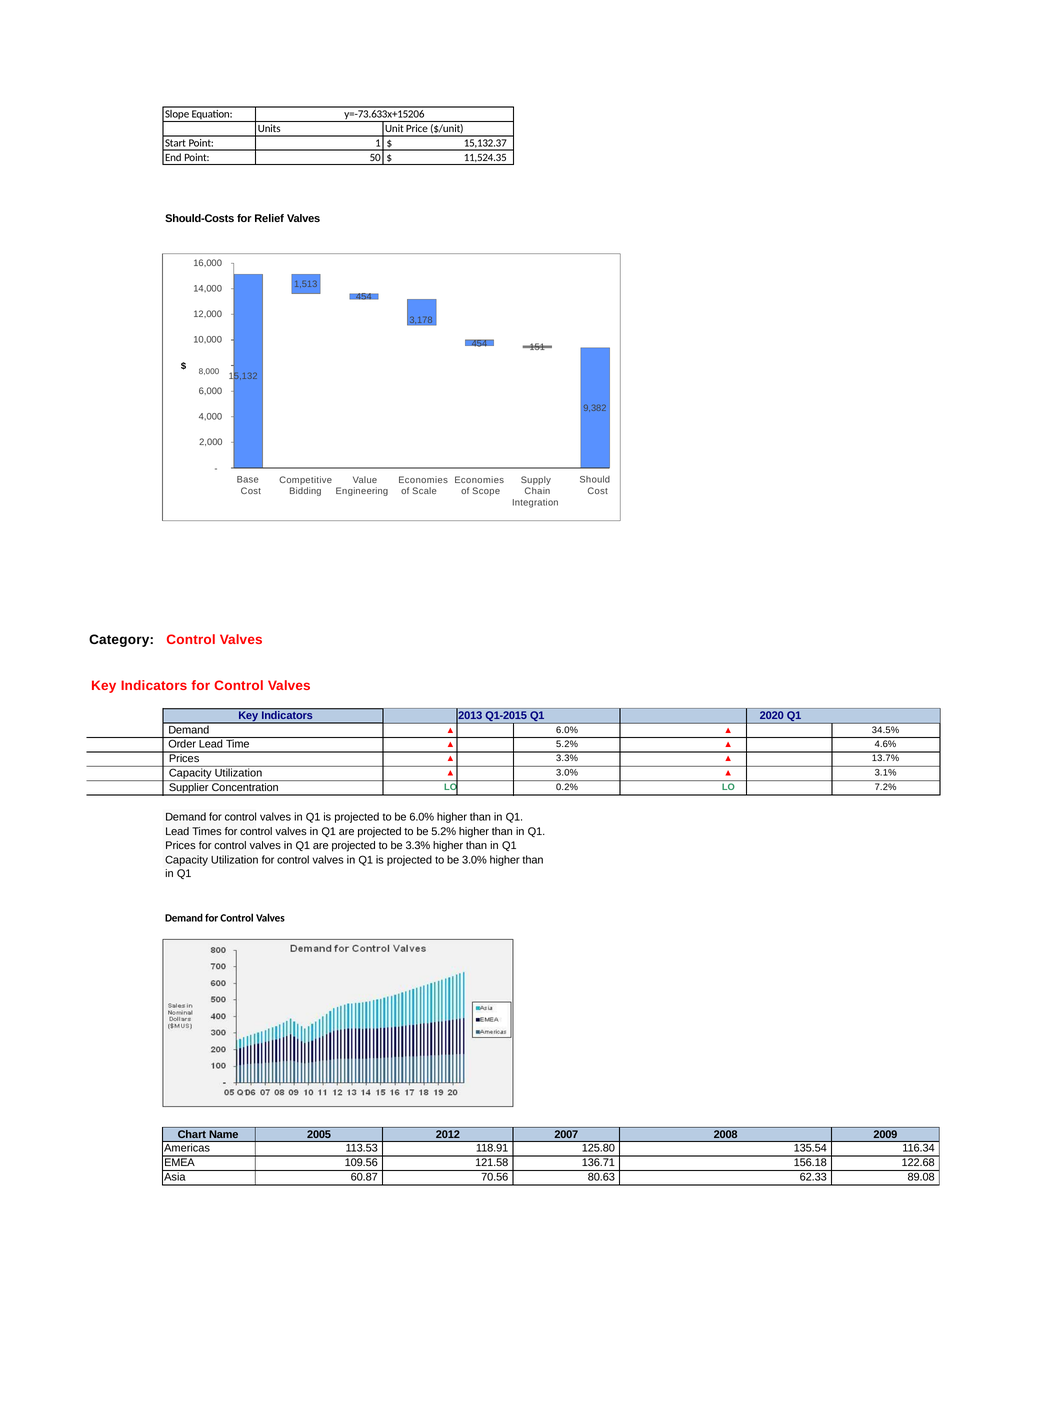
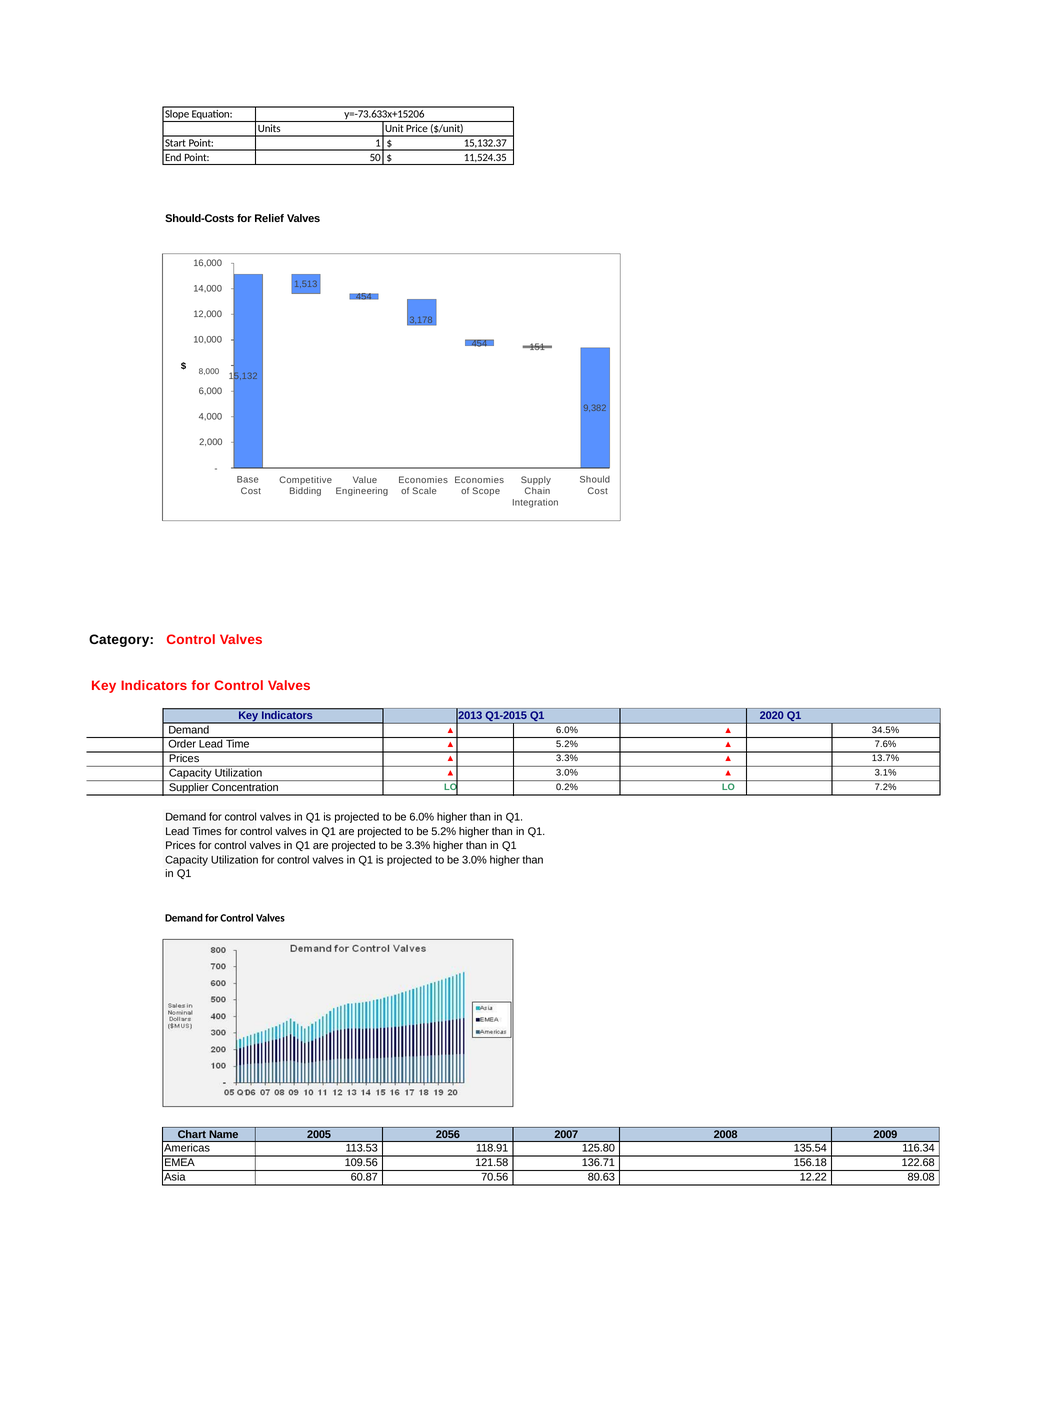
4.6%: 4.6% -> 7.6% (885, 744)
2012: 2012 -> 2056 (448, 1135)
62.33: 62.33 -> 12.22 (813, 1177)
